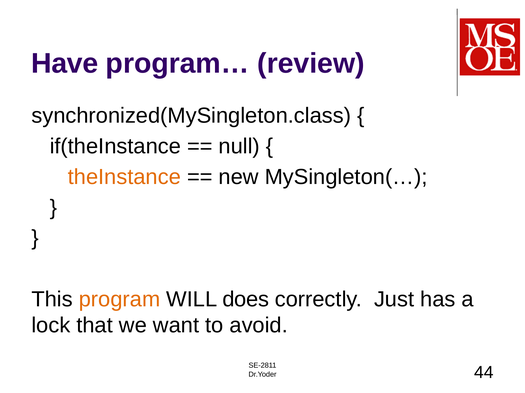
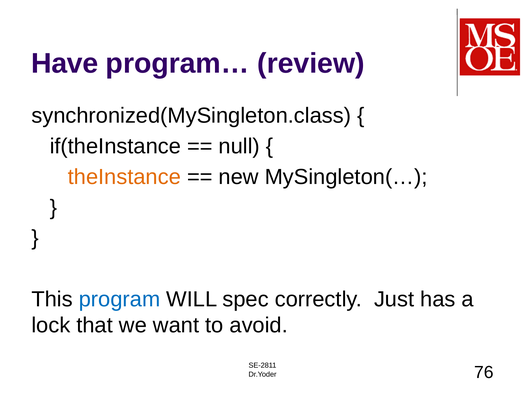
program colour: orange -> blue (120, 300)
does: does -> spec (246, 300)
44: 44 -> 76 (484, 373)
